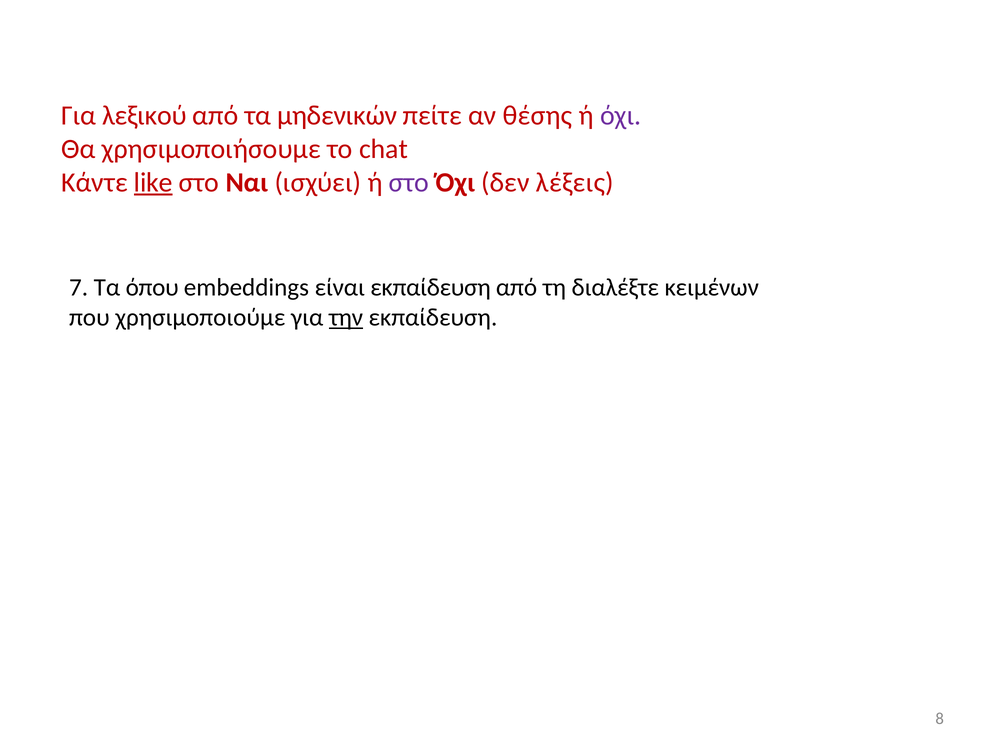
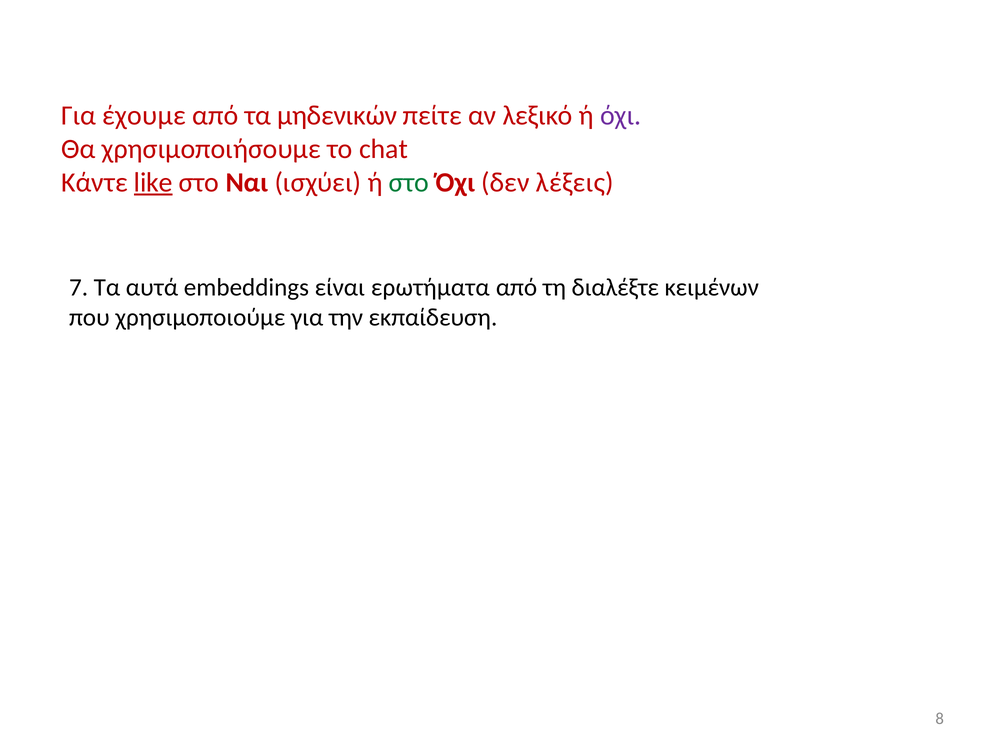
λεξικού: λεξικού -> έχουμε (144, 116)
θέσης: θέσης -> λεξικό (538, 116)
στο colour: purple -> green (409, 182)
όπου: όπου -> αυτά (152, 288)
είναι εκπαίδευση: εκπαίδευση -> ερωτήματα (430, 288)
την underline: present -> none (346, 318)
